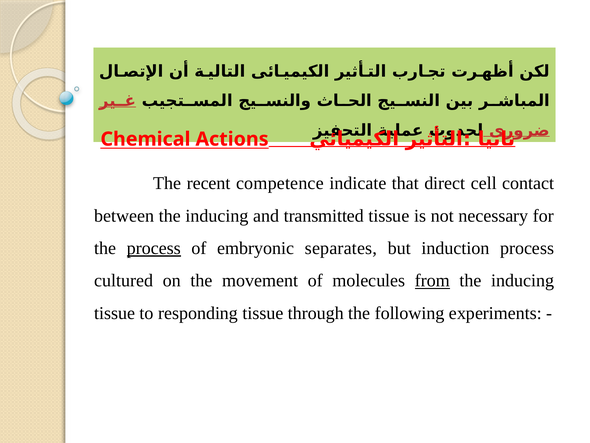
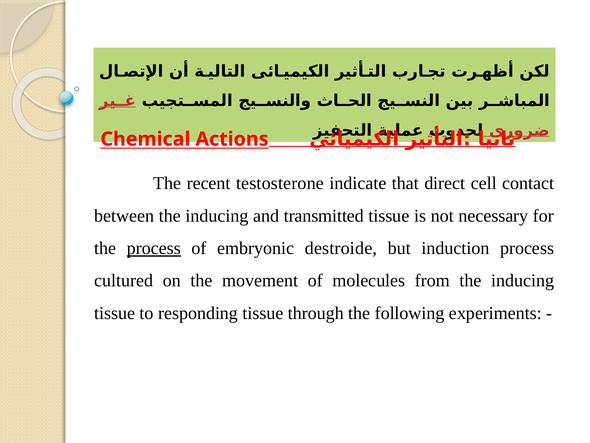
competence: competence -> testosterone (280, 183)
separates: separates -> destroide (341, 248)
from underline: present -> none (432, 280)
